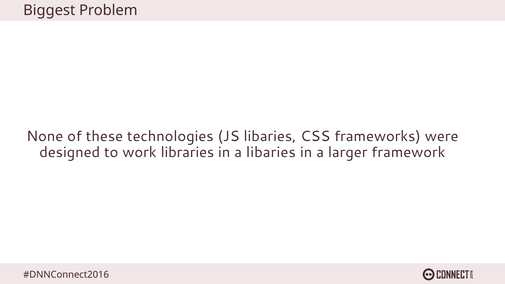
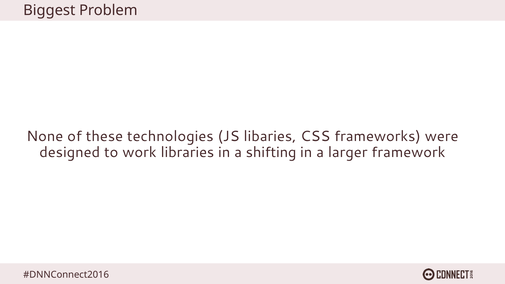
a libaries: libaries -> shifting (271, 152)
